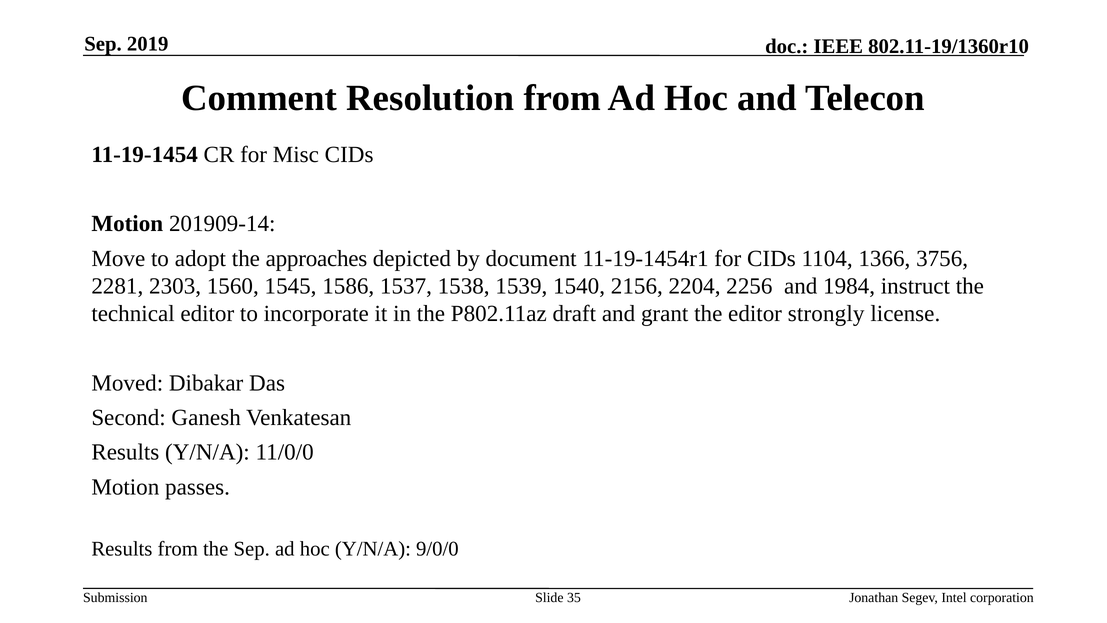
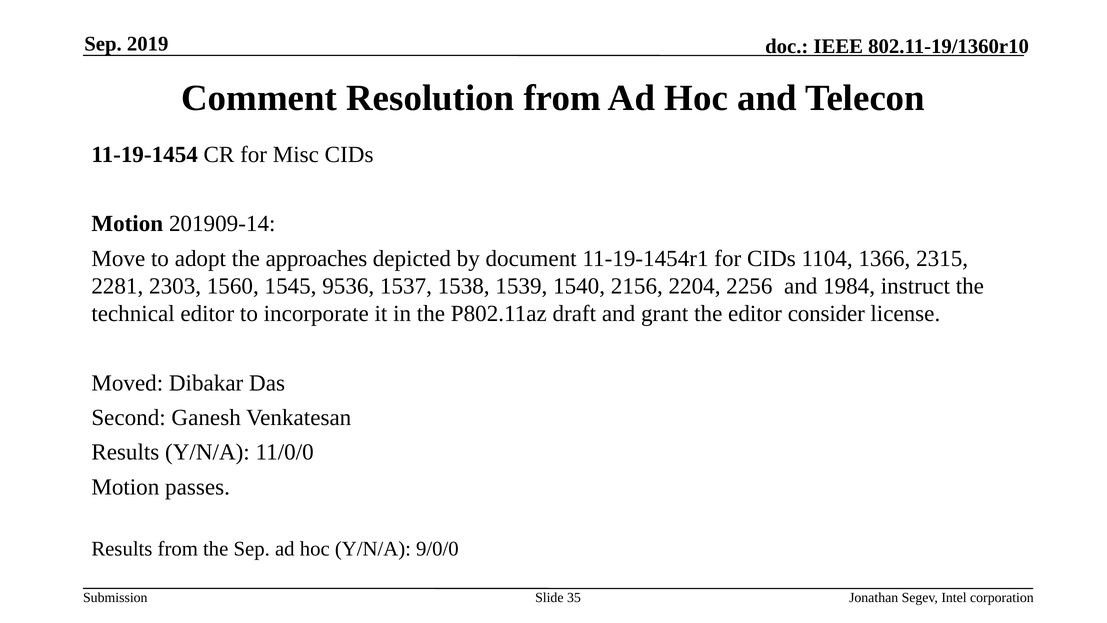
3756: 3756 -> 2315 (942, 258)
1586: 1586 -> 9536 (348, 286)
strongly: strongly -> consider (826, 314)
